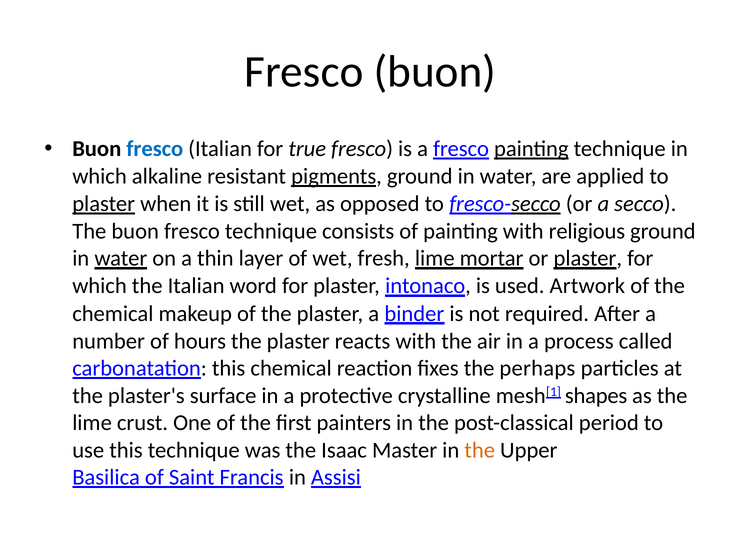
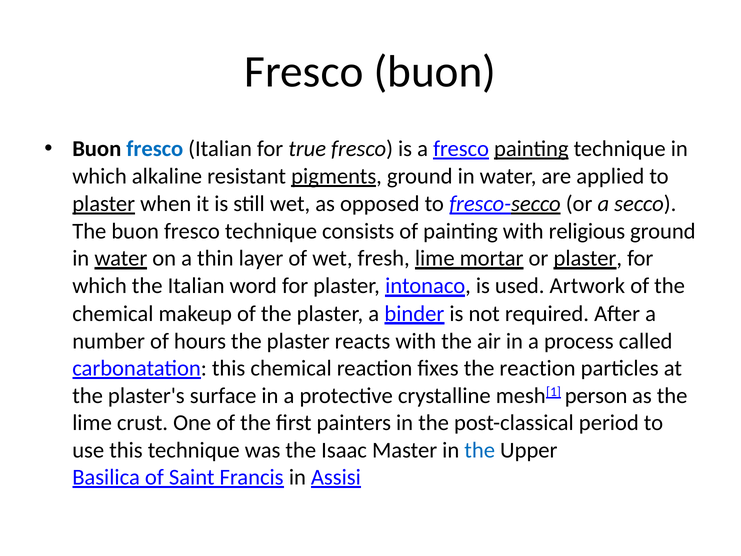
the perhaps: perhaps -> reaction (538, 368)
shapes: shapes -> person (596, 396)
the colour: orange -> blue (480, 450)
